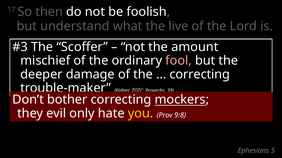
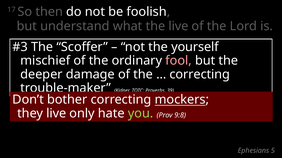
amount: amount -> yourself (195, 47)
they evil: evil -> live (56, 114)
you colour: yellow -> light green (141, 114)
